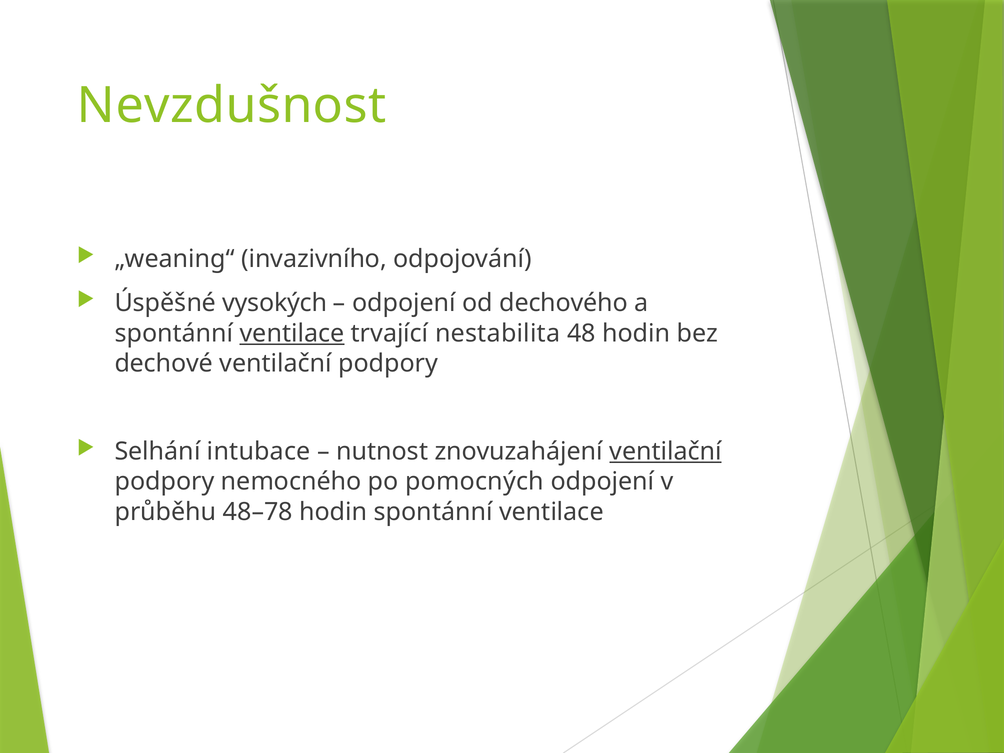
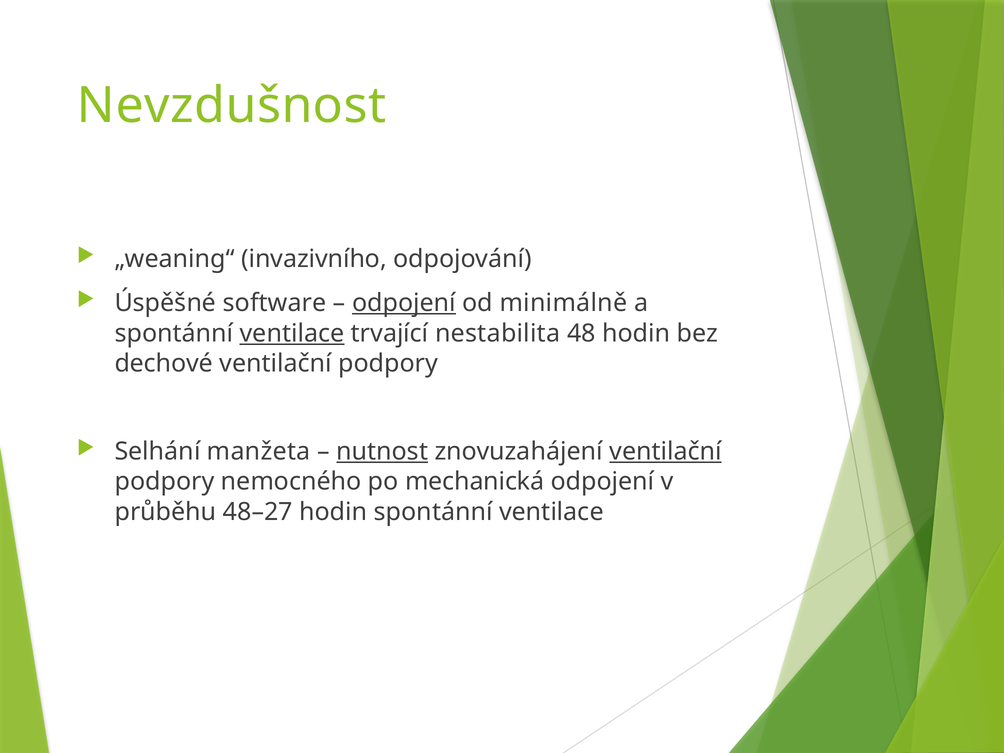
vysokých: vysokých -> software (275, 303)
odpojení underline: none -> present (404, 303)
dechového: dechového -> minimálně (563, 303)
intubace: intubace -> manžeta (259, 452)
nutnost underline: none -> present (382, 452)
pomocných: pomocných -> mechanická (475, 482)
48–78: 48–78 -> 48–27 (258, 512)
